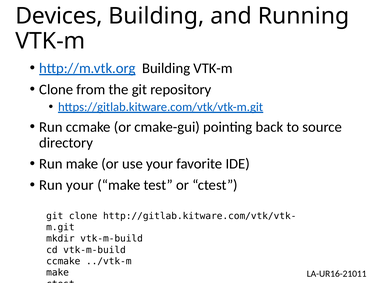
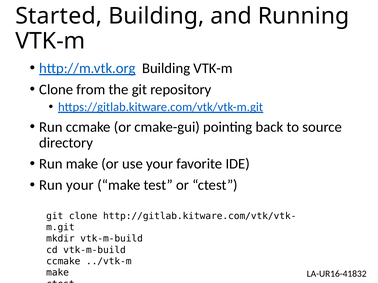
Devices: Devices -> Started (59, 16)
LA-UR16-21011: LA-UR16-21011 -> LA-UR16-41832 (337, 274)
